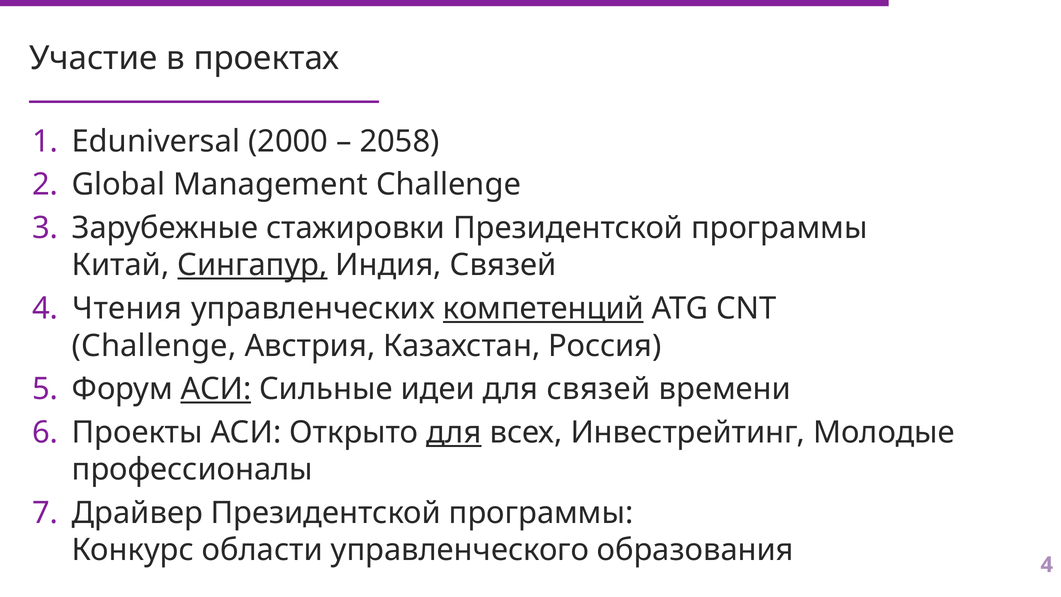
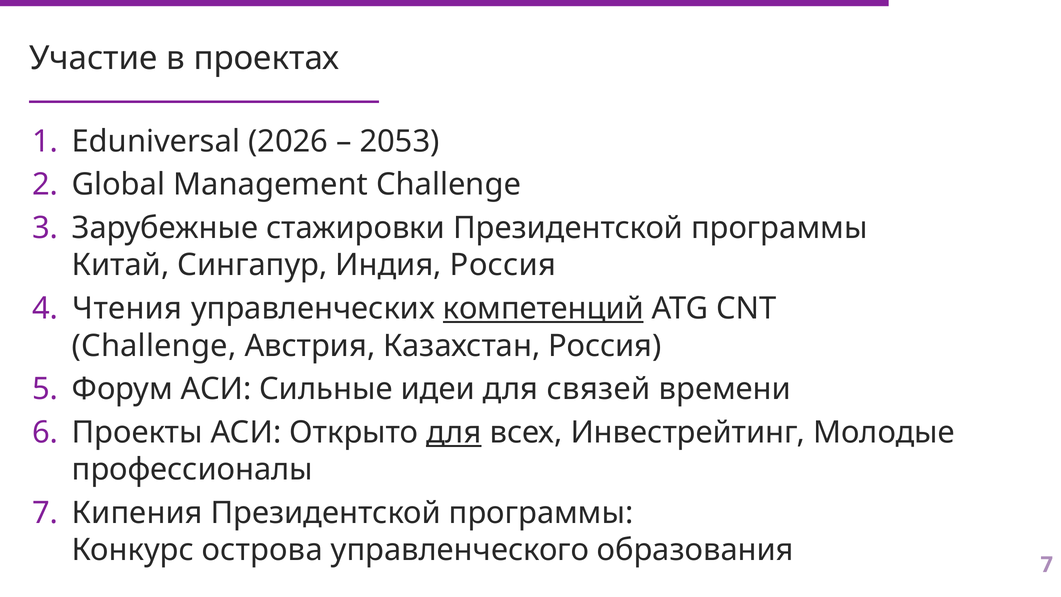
2000: 2000 -> 2026 (288, 141)
2058: 2058 -> 2053 (400, 141)
Сингапур underline: present -> none (252, 265)
Индия Связей: Связей -> Россия (503, 265)
АСИ underline: present -> none (216, 389)
Драйвер: Драйвер -> Кипения (137, 513)
области: области -> острова (262, 550)
образования 4: 4 -> 7 (1047, 565)
